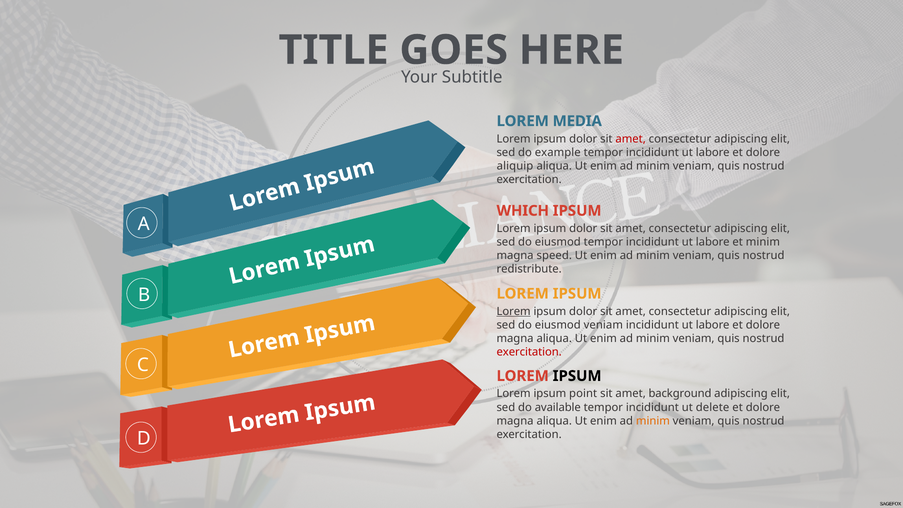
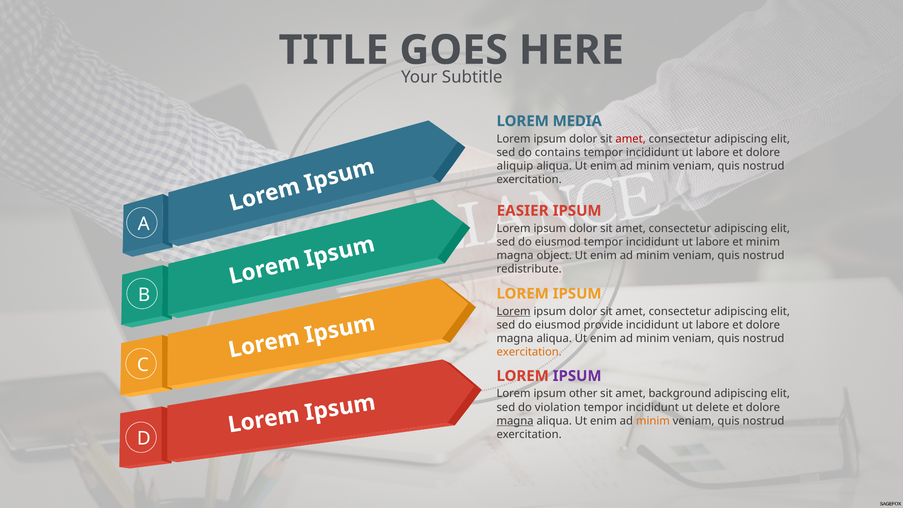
example: example -> contains (558, 152)
WHICH: WHICH -> EASIER (523, 211)
speed: speed -> object (554, 256)
eiusmod veniam: veniam -> provide (603, 325)
exercitation colour: red -> orange (529, 352)
IPSUM colour: black -> purple (577, 376)
point: point -> other (583, 394)
available: available -> violation (558, 407)
magna underline: none -> present (515, 421)
